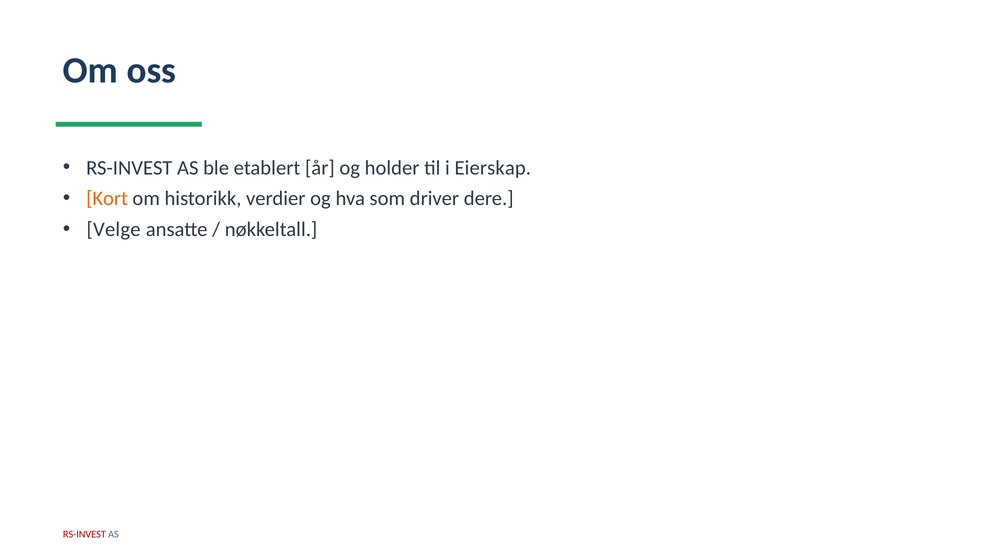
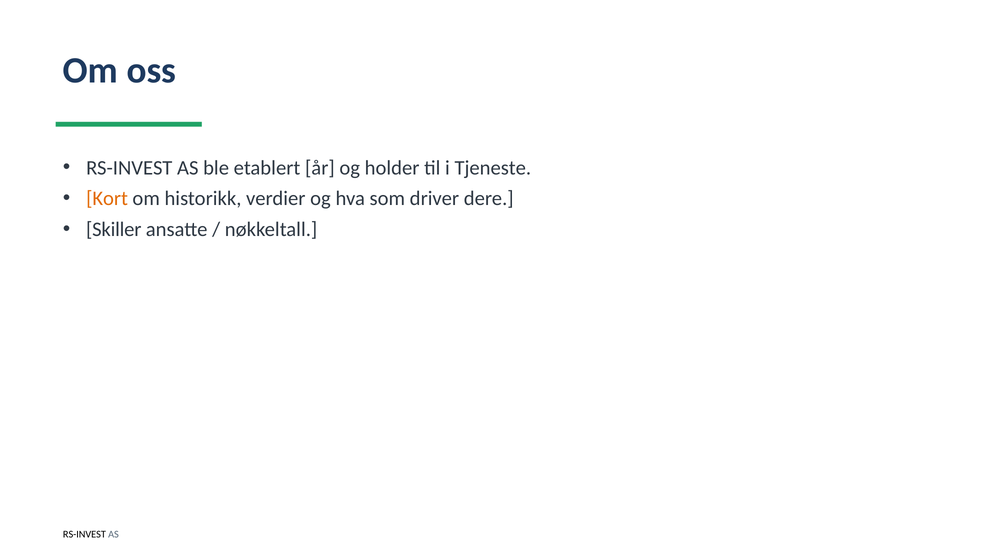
Eierskap: Eierskap -> Tjeneste (493, 168)
Velge: Velge -> Skiller (114, 230)
RS-INVEST colour: red -> black (84, 534)
